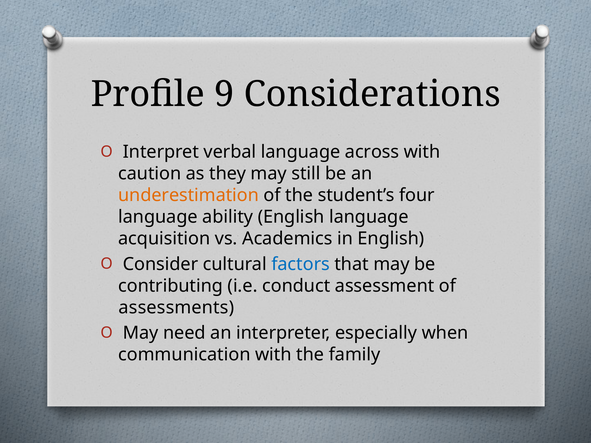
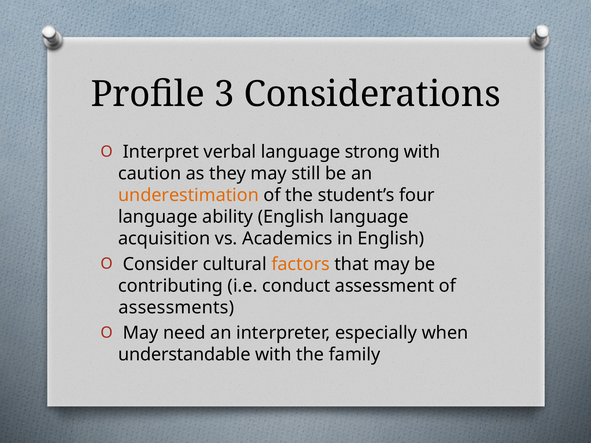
9: 9 -> 3 (224, 94)
across: across -> strong (372, 152)
factors colour: blue -> orange (301, 264)
communication: communication -> understandable (184, 355)
